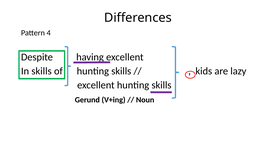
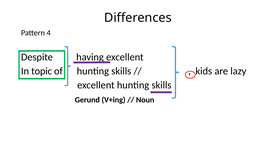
In skills: skills -> topic (42, 71)
